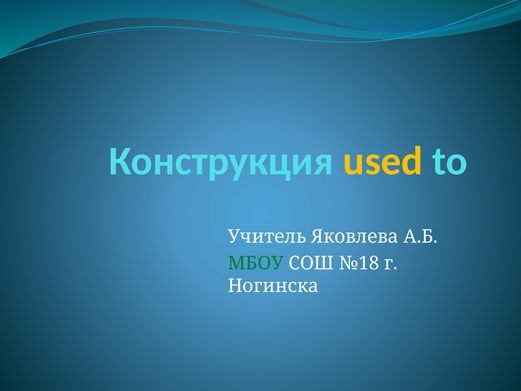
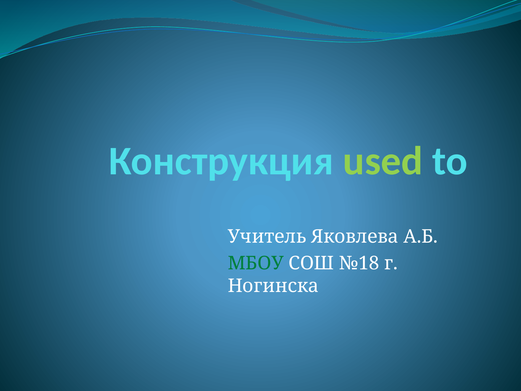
used colour: yellow -> light green (383, 161)
